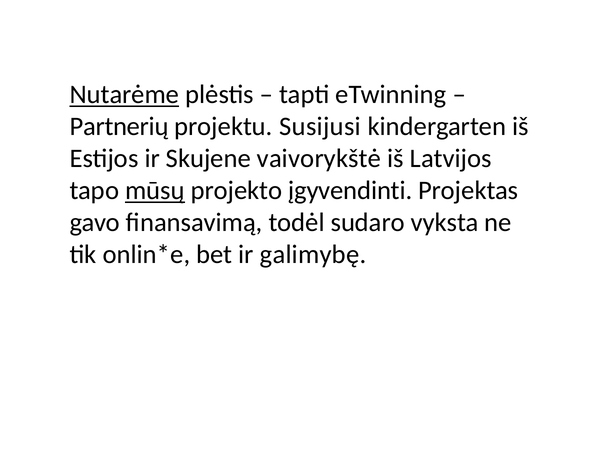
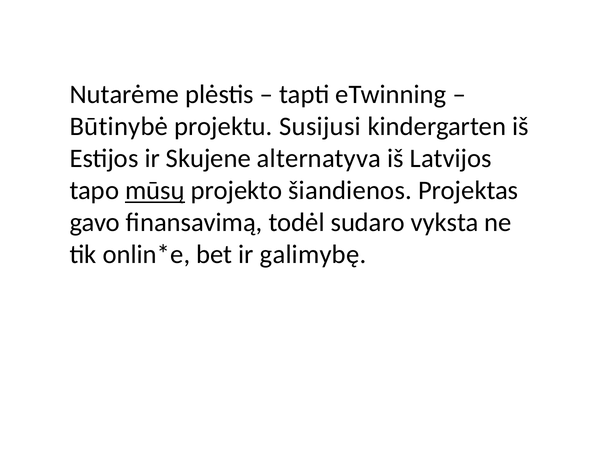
Nutarėme underline: present -> none (124, 95)
Partnerių: Partnerių -> Būtinybė (119, 127)
vaivorykštė: vaivorykštė -> alternatyva (319, 159)
įgyvendinti: įgyvendinti -> šiandienos (350, 191)
